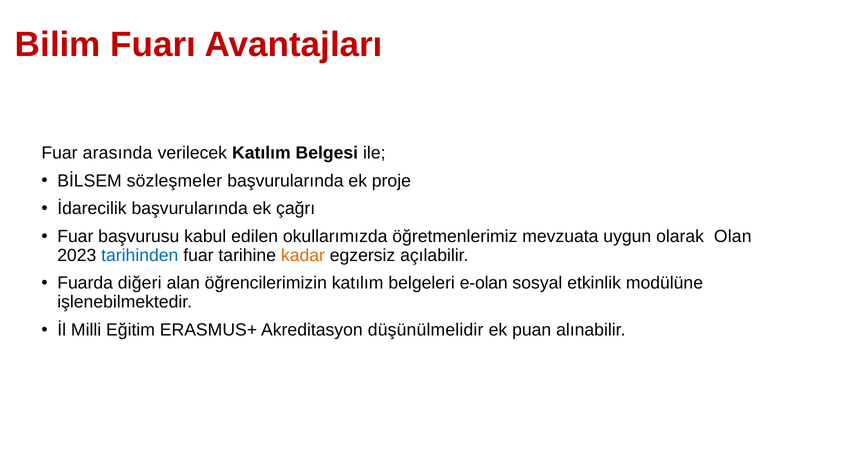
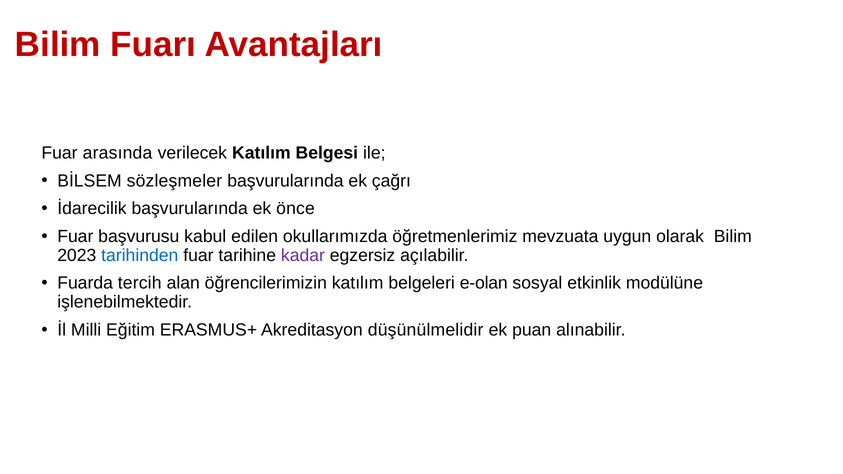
proje: proje -> çağrı (391, 181)
çağrı: çağrı -> önce (296, 209)
olarak Olan: Olan -> Bilim (733, 237)
kadar colour: orange -> purple (303, 256)
diğeri: diğeri -> tercih (140, 283)
